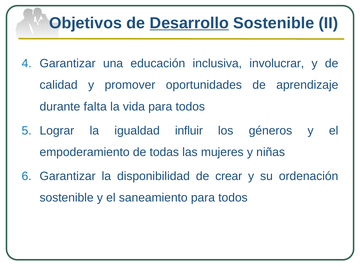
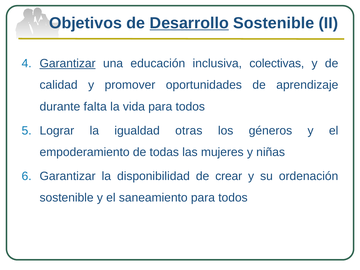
Garantizar underline: none -> present (68, 63)
involucrar: involucrar -> colectivas (277, 63)
influir: influir -> otras (189, 131)
